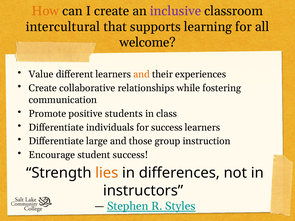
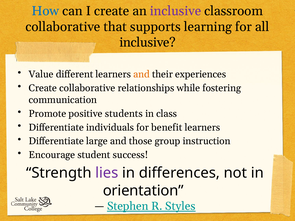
How colour: orange -> blue (45, 11)
intercultural: intercultural -> collaborative (63, 27)
welcome: welcome -> inclusive (148, 42)
for success: success -> benefit (167, 128)
lies colour: orange -> purple (107, 173)
instructors: instructors -> orientation (143, 191)
